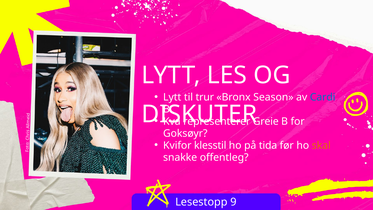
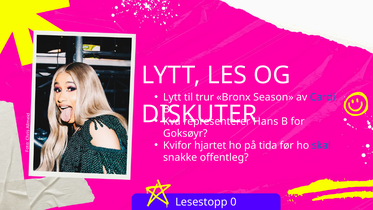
Greie: Greie -> Hans (266, 121)
klesstil: klesstil -> hjartet (210, 145)
skal colour: orange -> blue (321, 145)
9: 9 -> 0 (233, 202)
